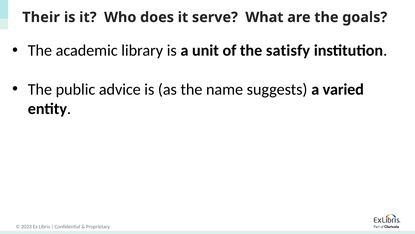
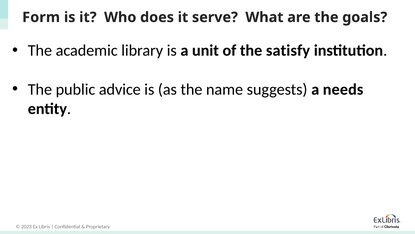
Their: Their -> Form (41, 17)
varied: varied -> needs (343, 89)
